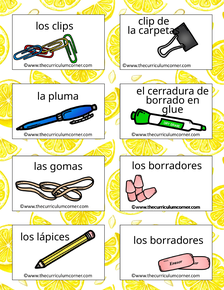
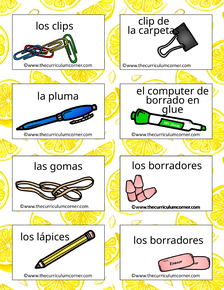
cerradura: cerradura -> computer (171, 91)
